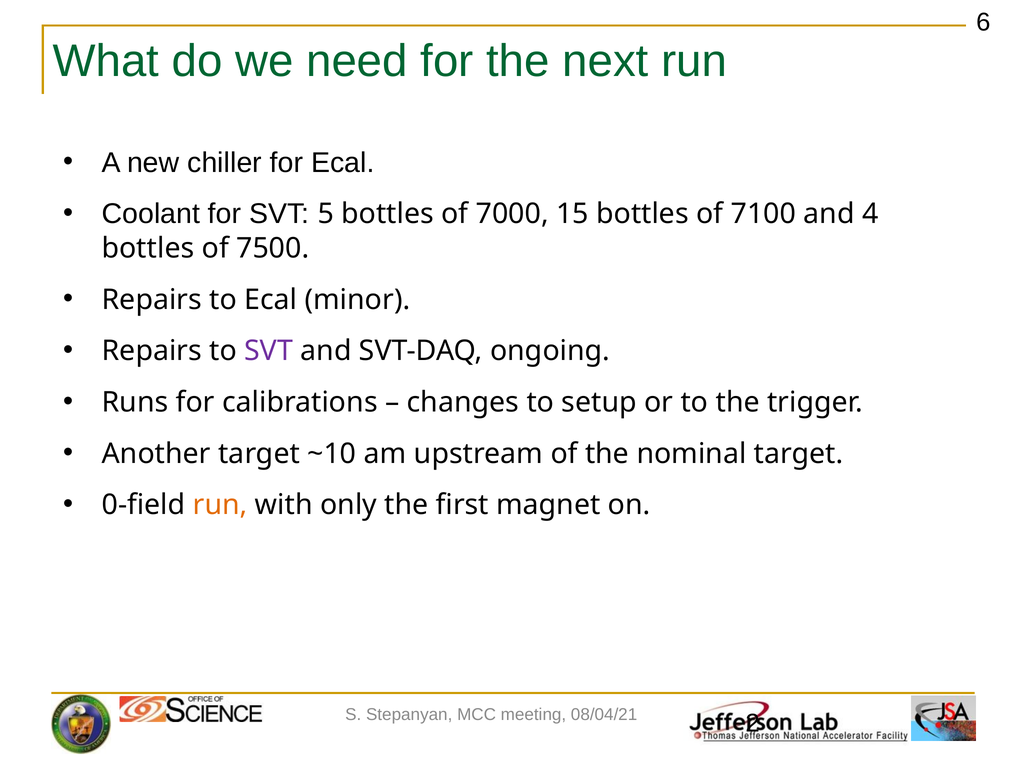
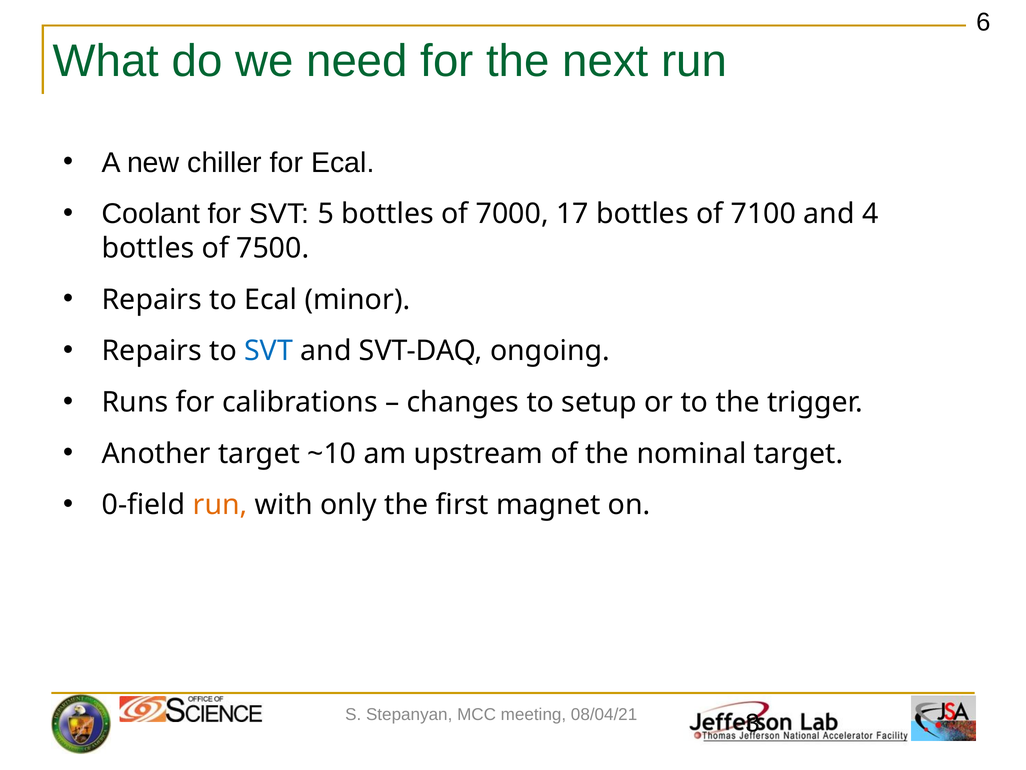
15: 15 -> 17 (572, 214)
SVT colour: purple -> blue (269, 351)
2: 2 -> 3 (753, 723)
